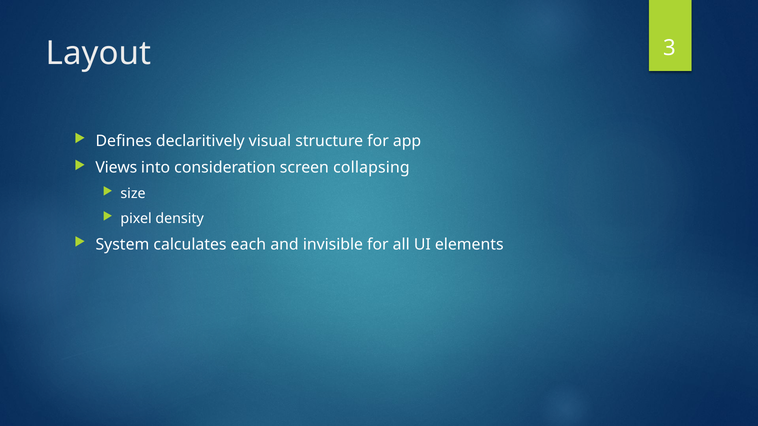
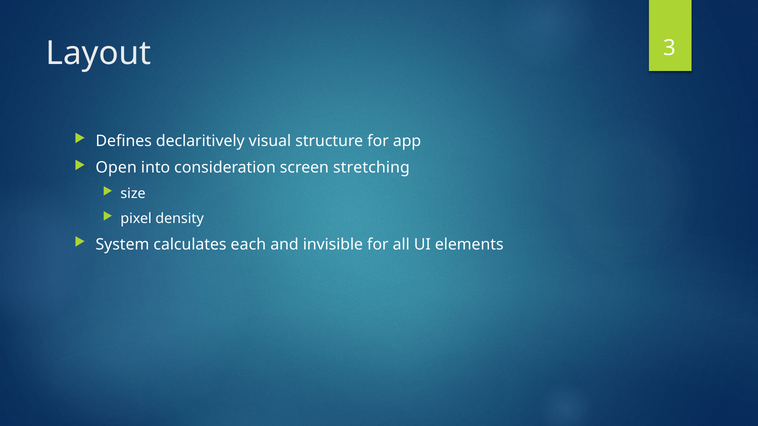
Views: Views -> Open (116, 168)
collapsing: collapsing -> stretching (371, 168)
